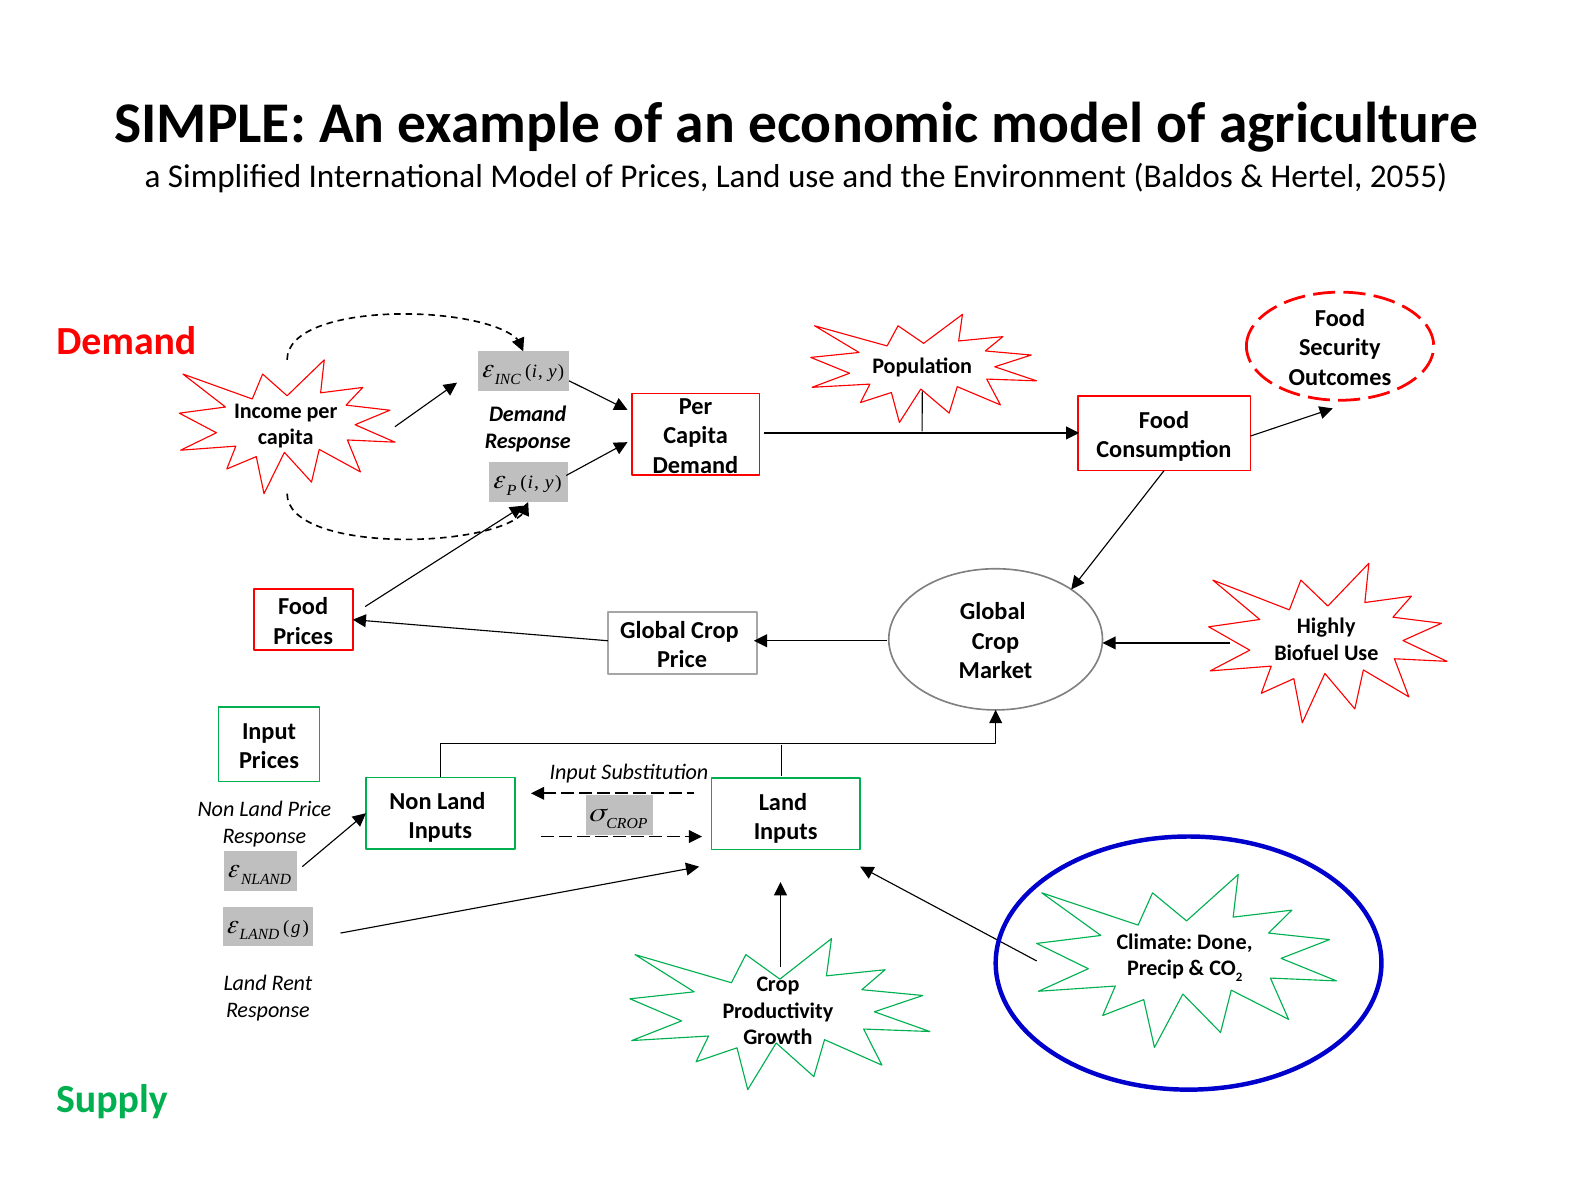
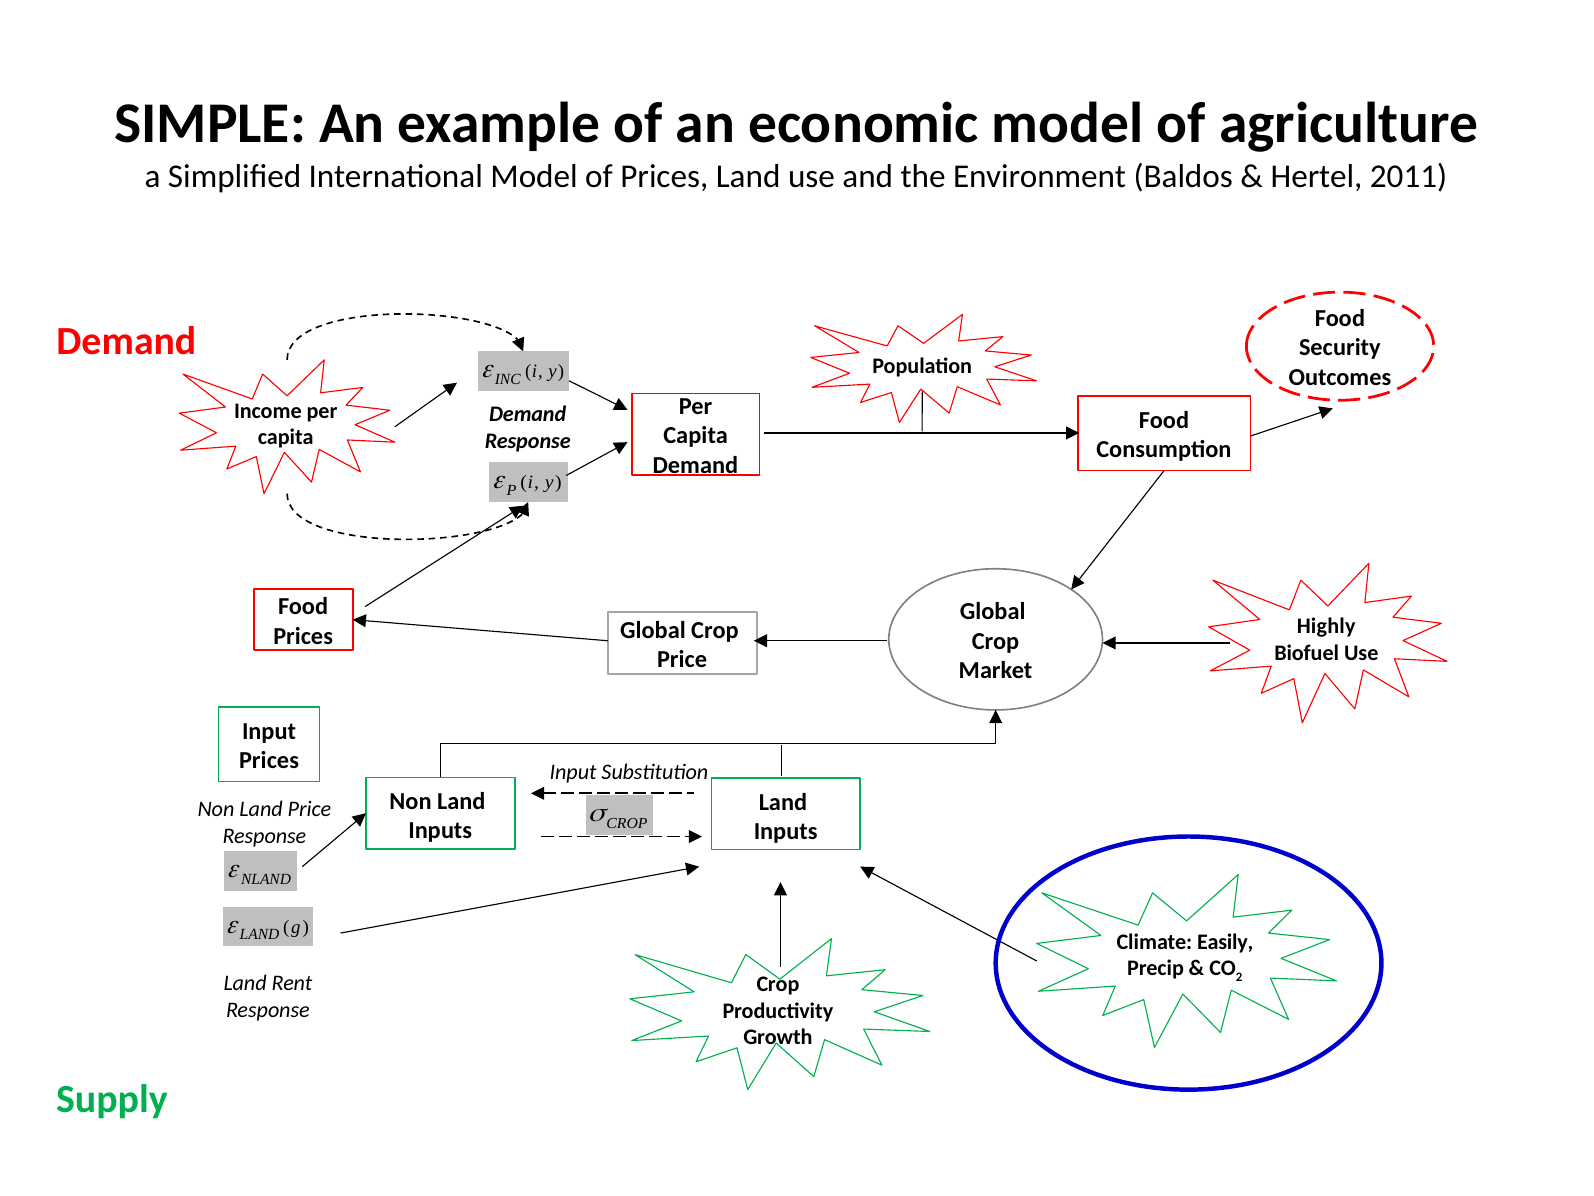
2055: 2055 -> 2011 (1409, 177)
Done: Done -> Easily (1225, 942)
